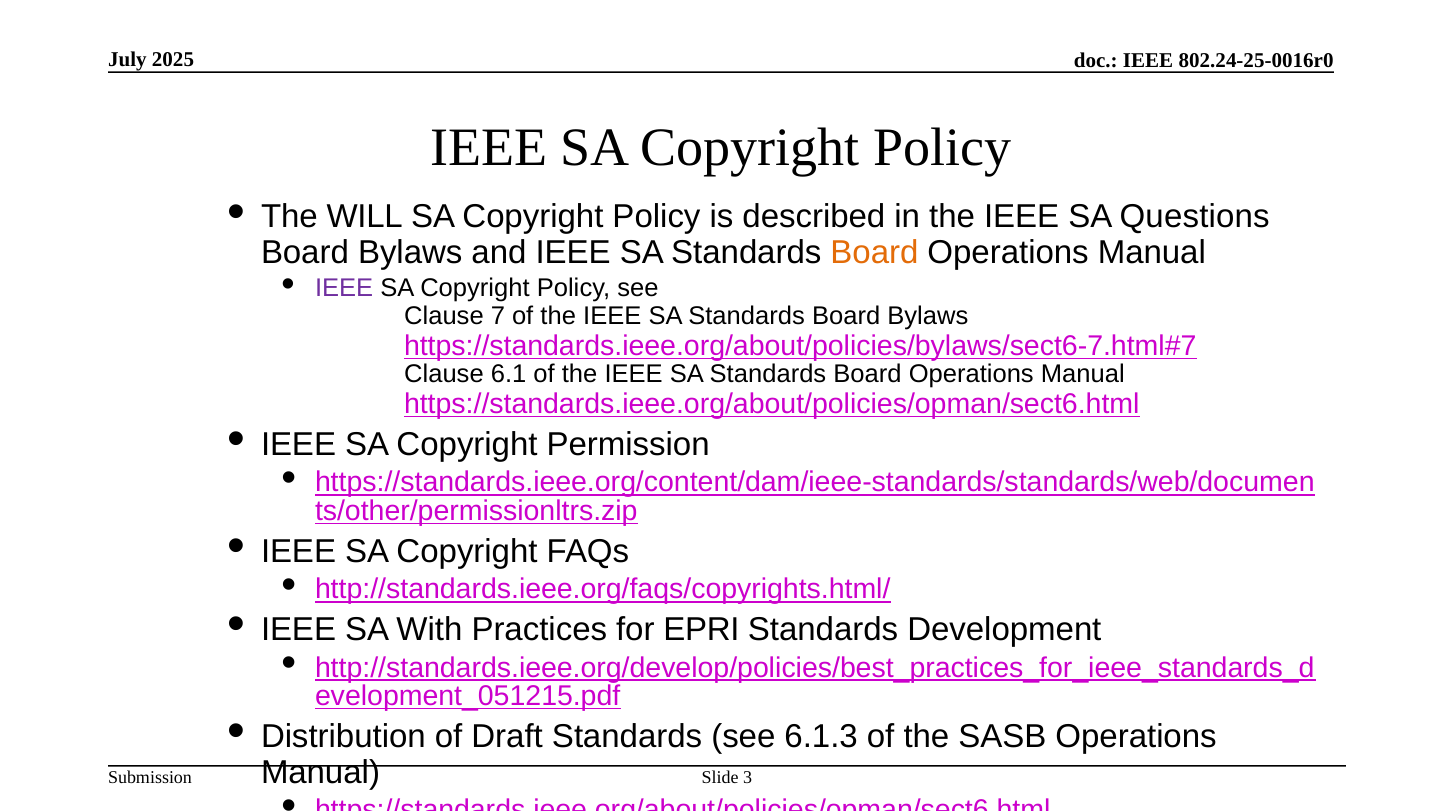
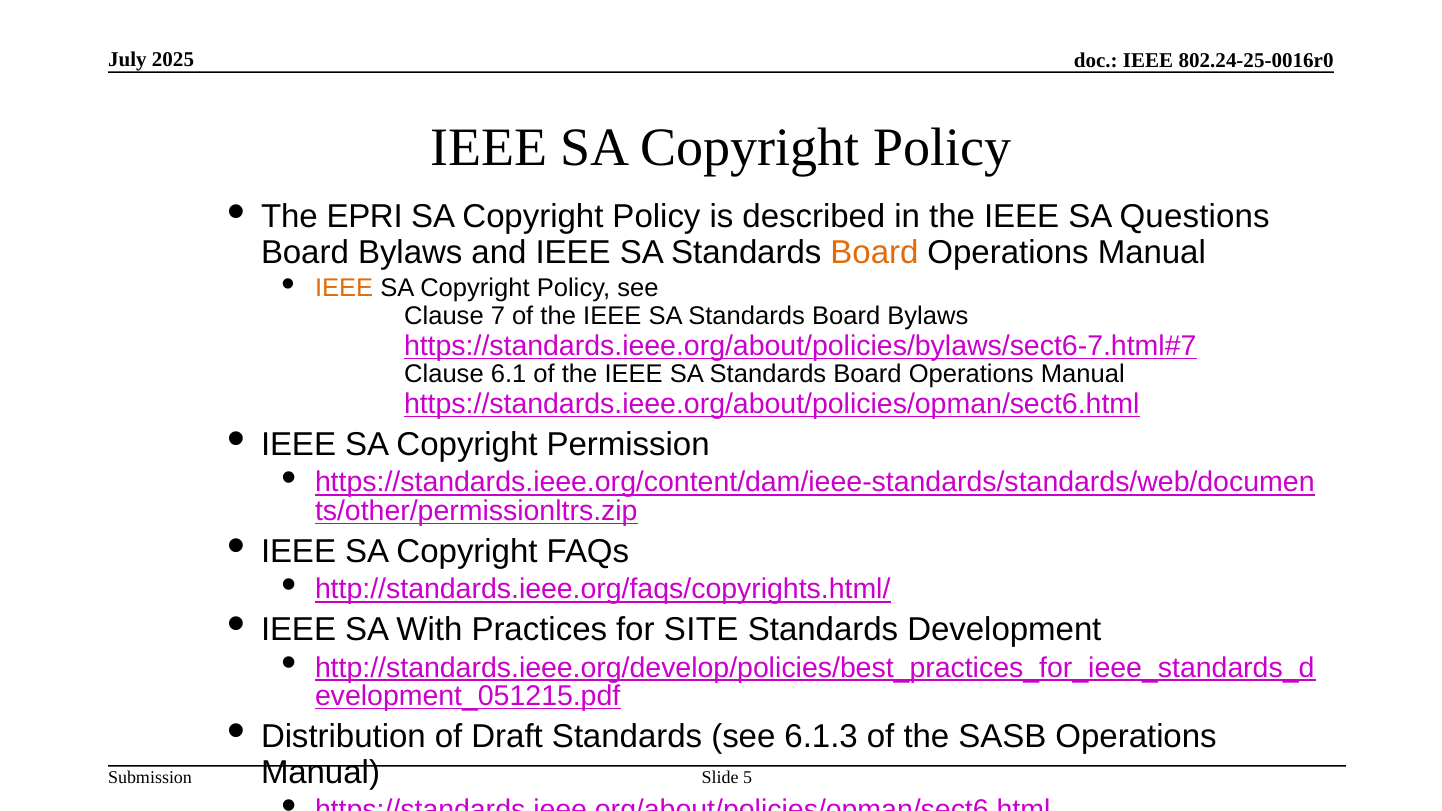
WILL: WILL -> EPRI (365, 217)
IEEE colour: purple -> orange (344, 289)
EPRI: EPRI -> SITE (701, 630)
3: 3 -> 5 (748, 778)
